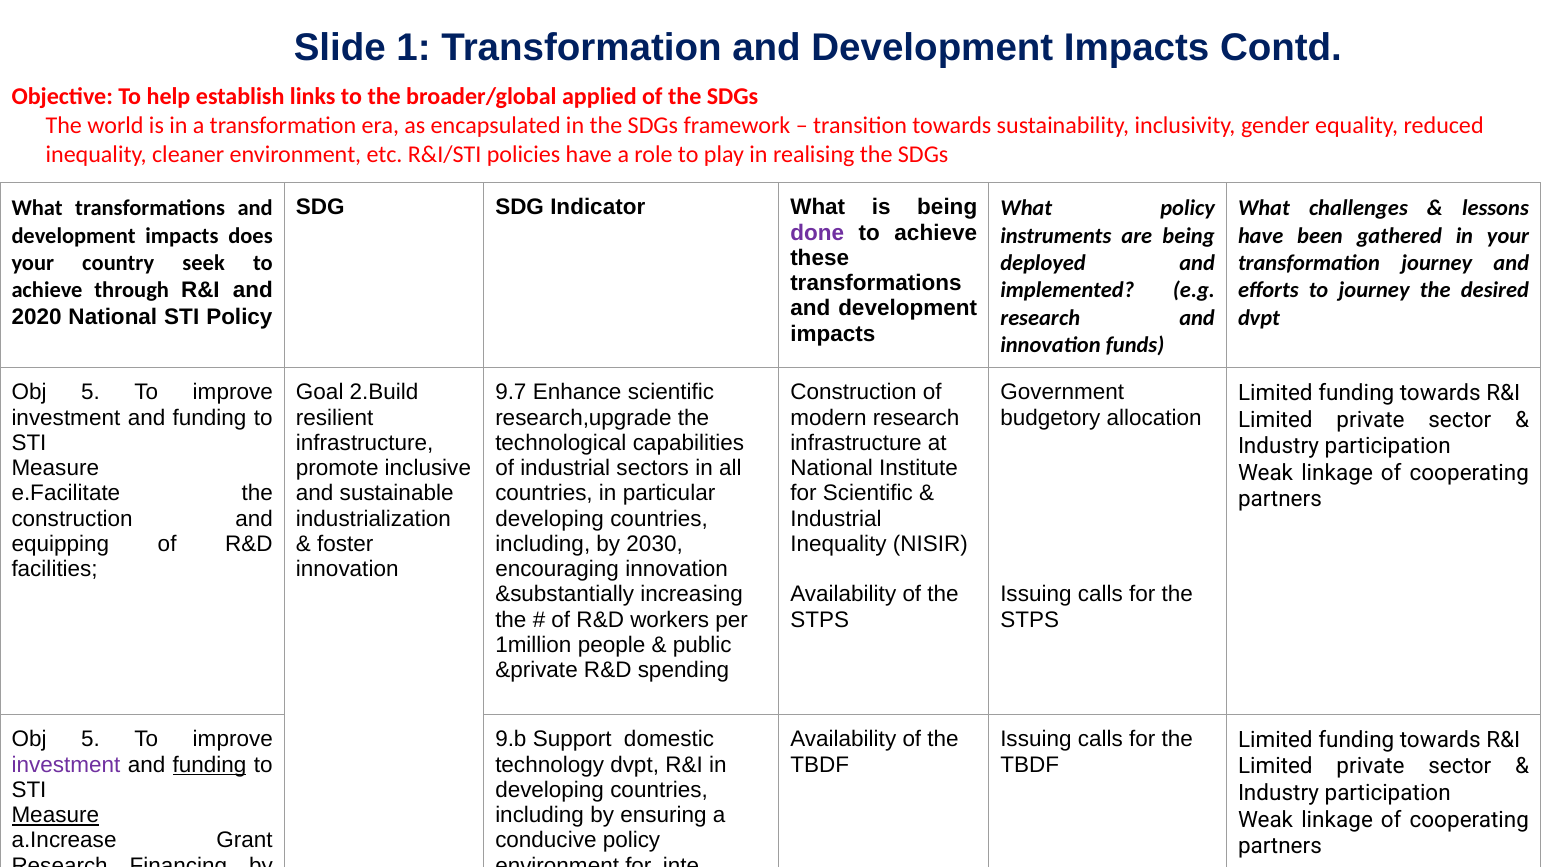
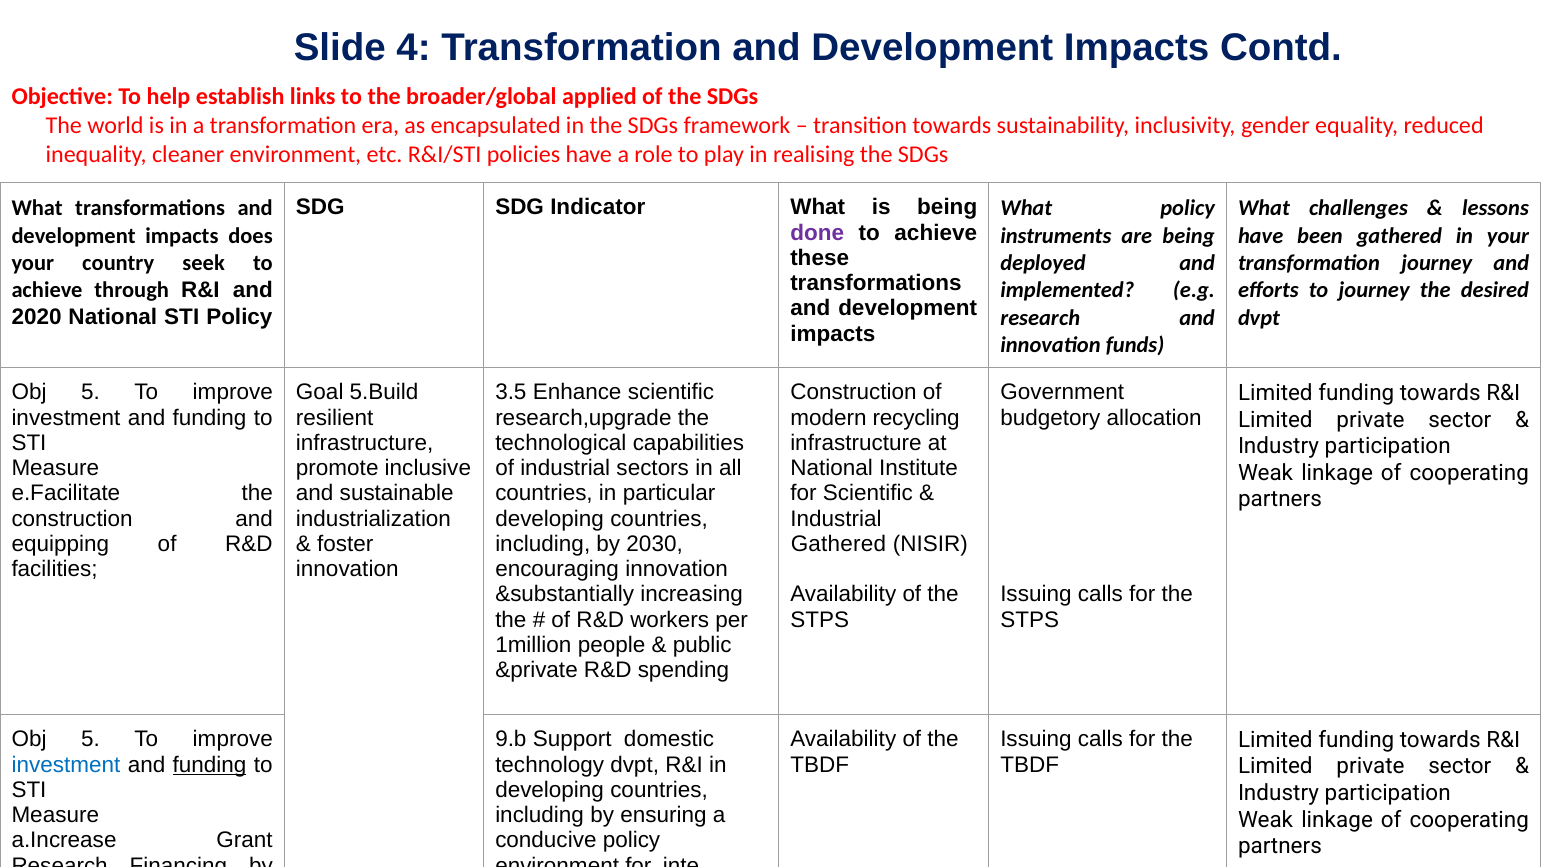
1: 1 -> 4 (414, 48)
2.Build: 2.Build -> 5.Build (384, 392)
9.7: 9.7 -> 3.5 (511, 392)
modern research: research -> recycling (916, 418)
Inequality: Inequality -> Gathered (838, 544)
investment colour: purple -> blue (66, 765)
Measure underline: present -> none (55, 815)
